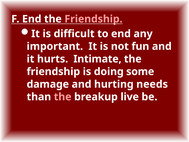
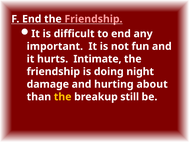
some: some -> night (140, 71)
needs: needs -> about (152, 84)
the colour: pink -> yellow (63, 97)
live: live -> still (130, 97)
